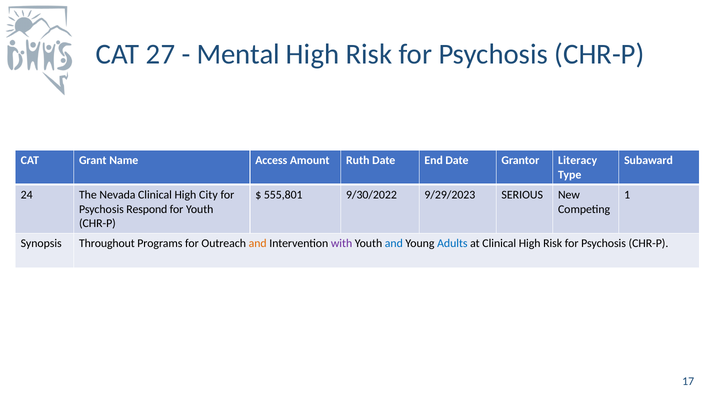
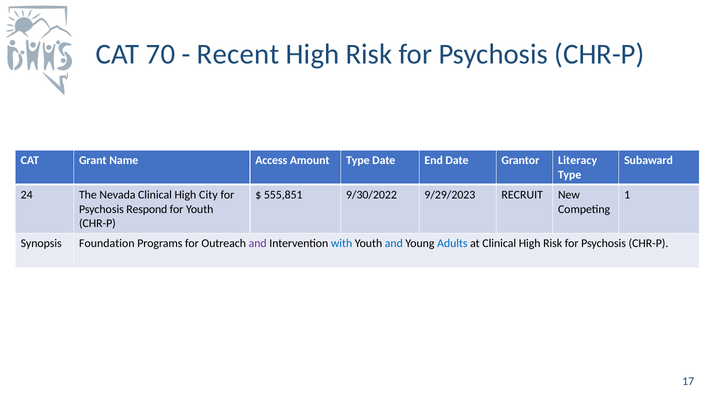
27: 27 -> 70 (161, 54)
Mental: Mental -> Recent (238, 54)
Ruth: Ruth -> Type (358, 160)
555,801: 555,801 -> 555,851 (283, 195)
SERIOUS: SERIOUS -> RECRUIT (522, 195)
Throughout: Throughout -> Foundation (107, 243)
and colour: orange -> purple (258, 243)
with colour: purple -> blue (342, 243)
